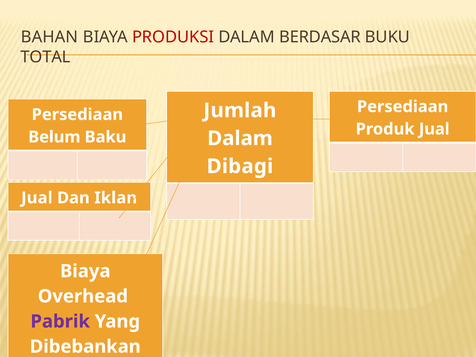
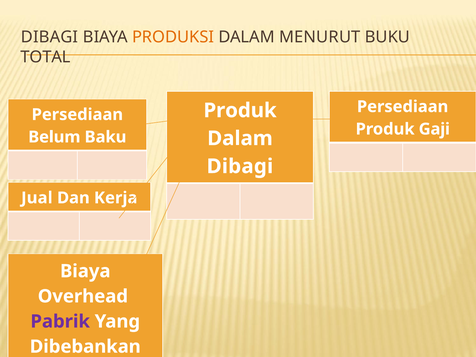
BAHAN: BAHAN -> DIBAGI (50, 37)
PRODUKSI colour: red -> orange (173, 37)
BERDASAR: BERDASAR -> MENURUT (320, 37)
Jumlah: Jumlah -> Produk (240, 110)
Produk Jual: Jual -> Gaji (434, 129)
Iklan: Iklan -> Kerja (116, 198)
